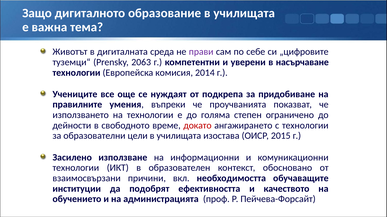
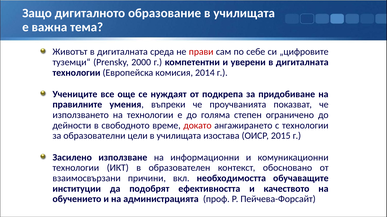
прави colour: purple -> red (201, 52)
2063: 2063 -> 2000 (141, 62)
уверени в насърчаване: насърчаване -> дигиталната (302, 62)
